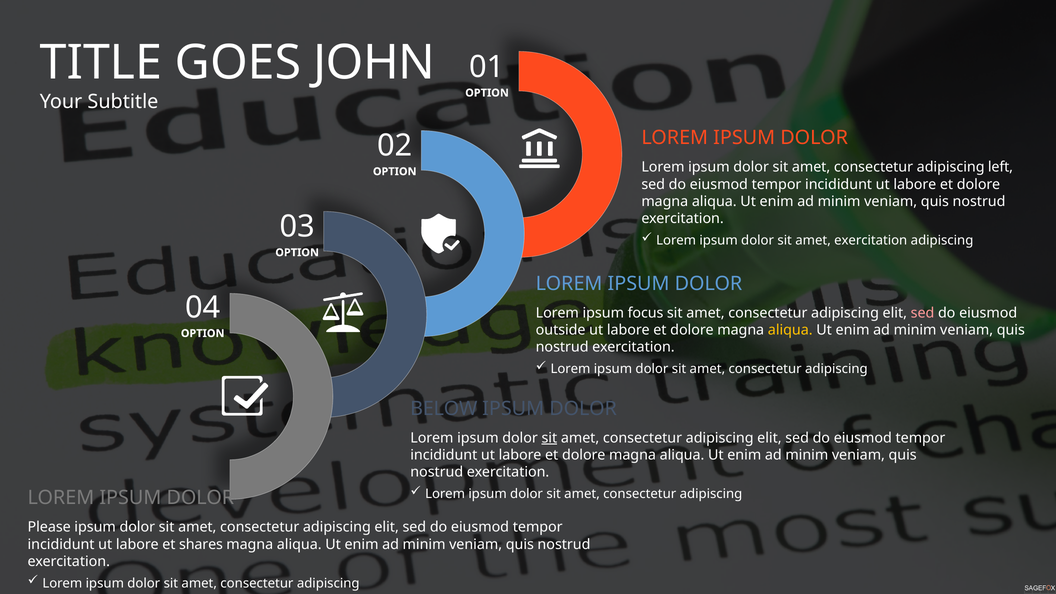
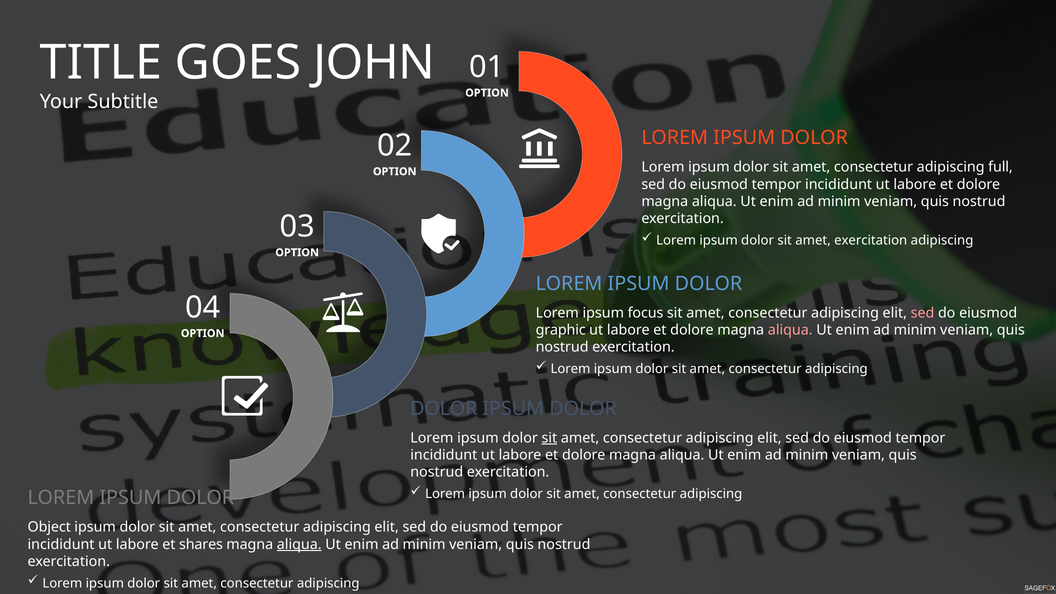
left: left -> full (1000, 167)
outside: outside -> graphic (561, 330)
aliqua colour: yellow -> pink (790, 330)
BELOW: BELOW -> DOLOR (444, 409)
Please: Please -> Object (49, 527)
aliqua underline: none -> present (299, 544)
